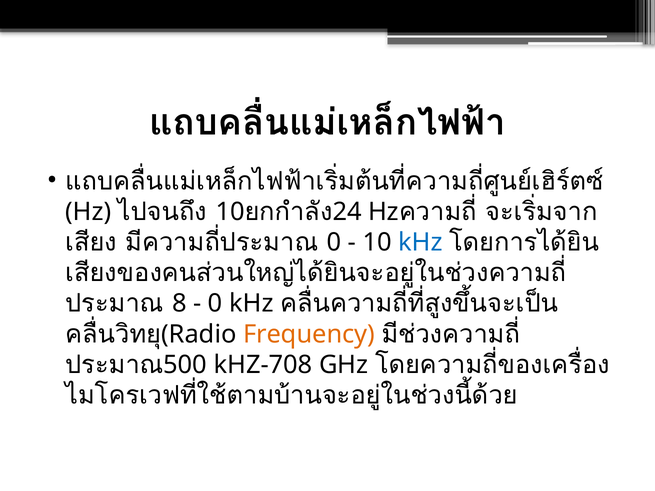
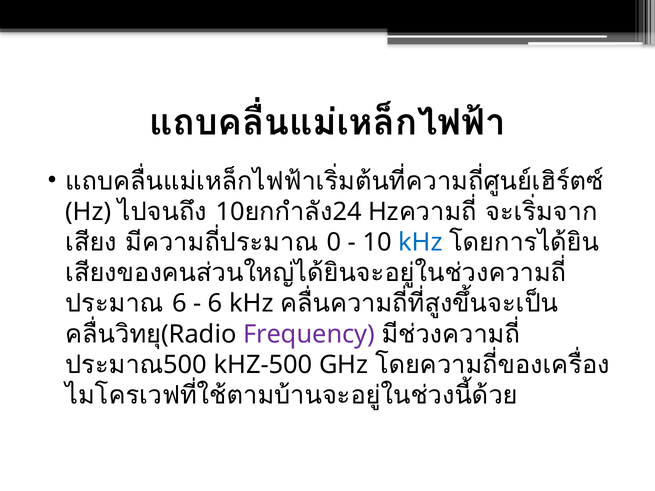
8: 8 -> 6 (179, 304)
0: 0 -> 6 (215, 304)
Frequency colour: orange -> purple (309, 334)
kHZ-708: kHZ-708 -> kHZ-500 (263, 365)
